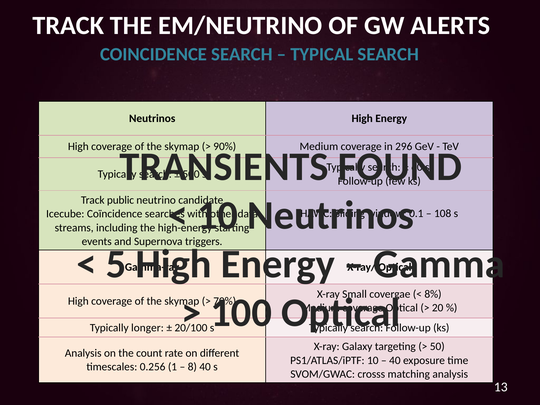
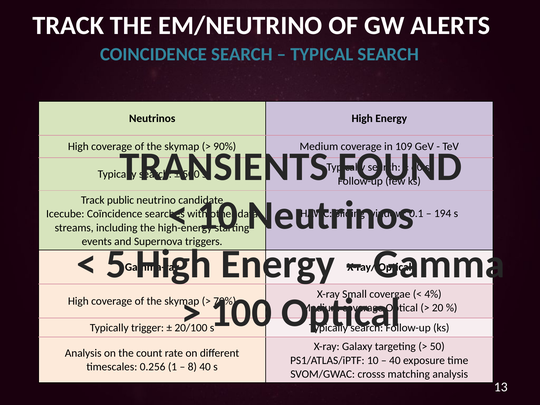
296: 296 -> 109 (404, 146)
108: 108 -> 194 (443, 213)
8%: 8% -> 4% (433, 294)
longer: longer -> trigger (148, 328)
